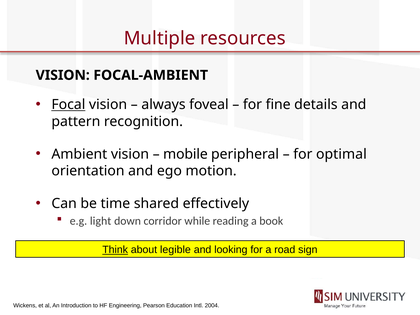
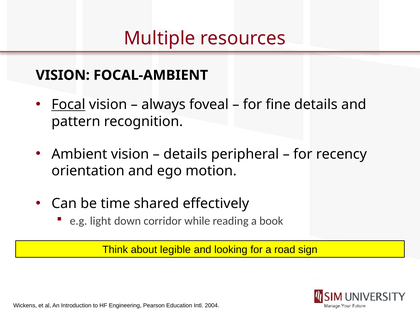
mobile: mobile -> details (185, 154)
optimal: optimal -> recency (341, 154)
Think underline: present -> none (115, 250)
